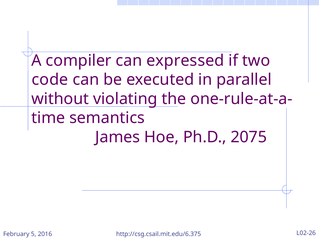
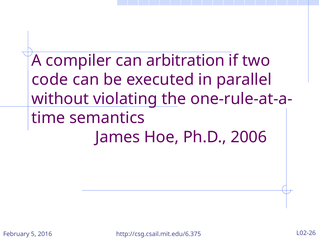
expressed: expressed -> arbitration (185, 61)
2075: 2075 -> 2006 (249, 137)
